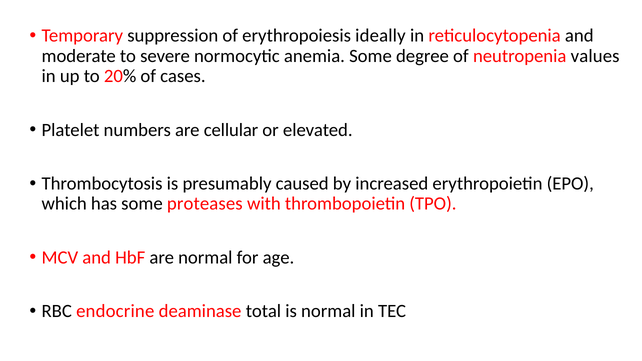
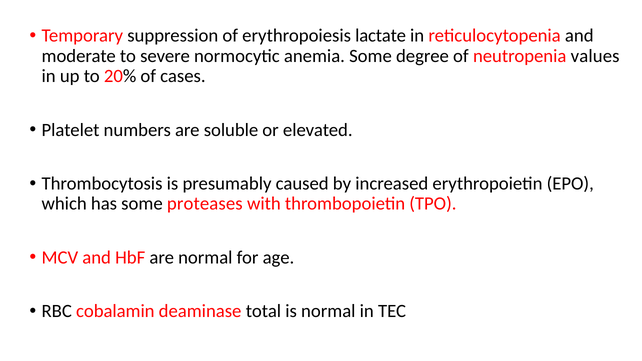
ideally: ideally -> lactate (381, 36)
cellular: cellular -> soluble (231, 130)
endocrine: endocrine -> cobalamin (115, 311)
